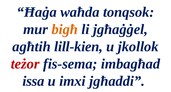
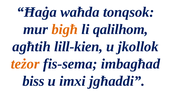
jgħaġġel: jgħaġġel -> qalilhom (120, 29)
teżor colour: red -> orange (25, 64)
issa: issa -> biss (33, 81)
